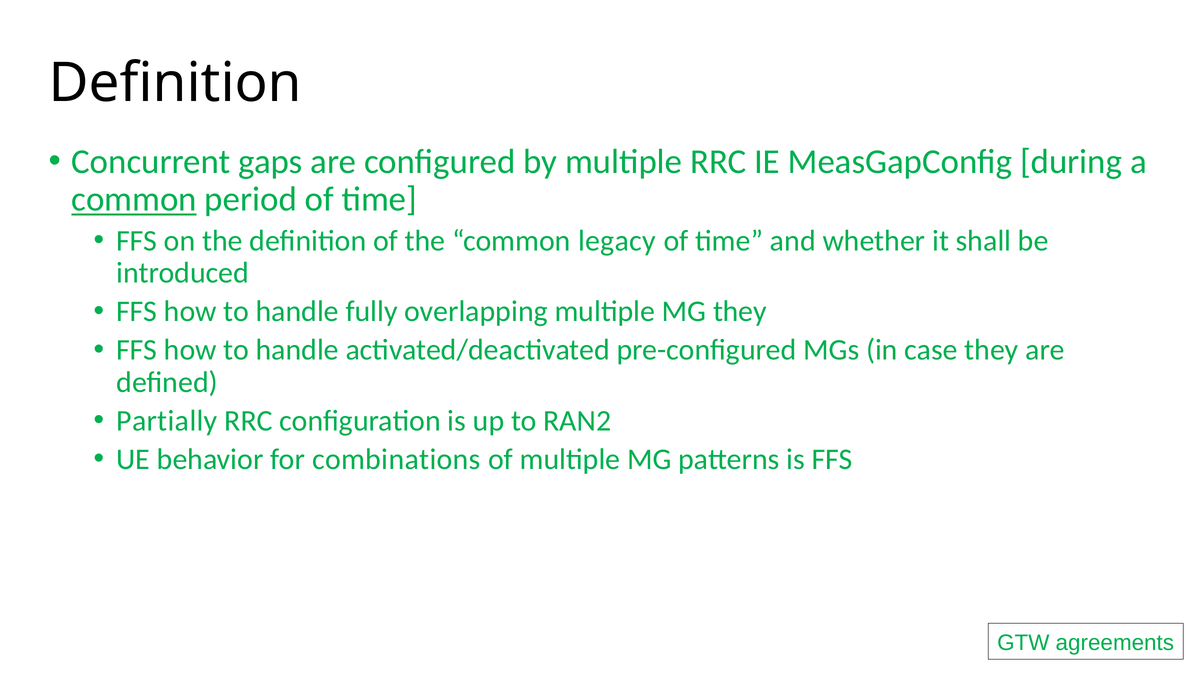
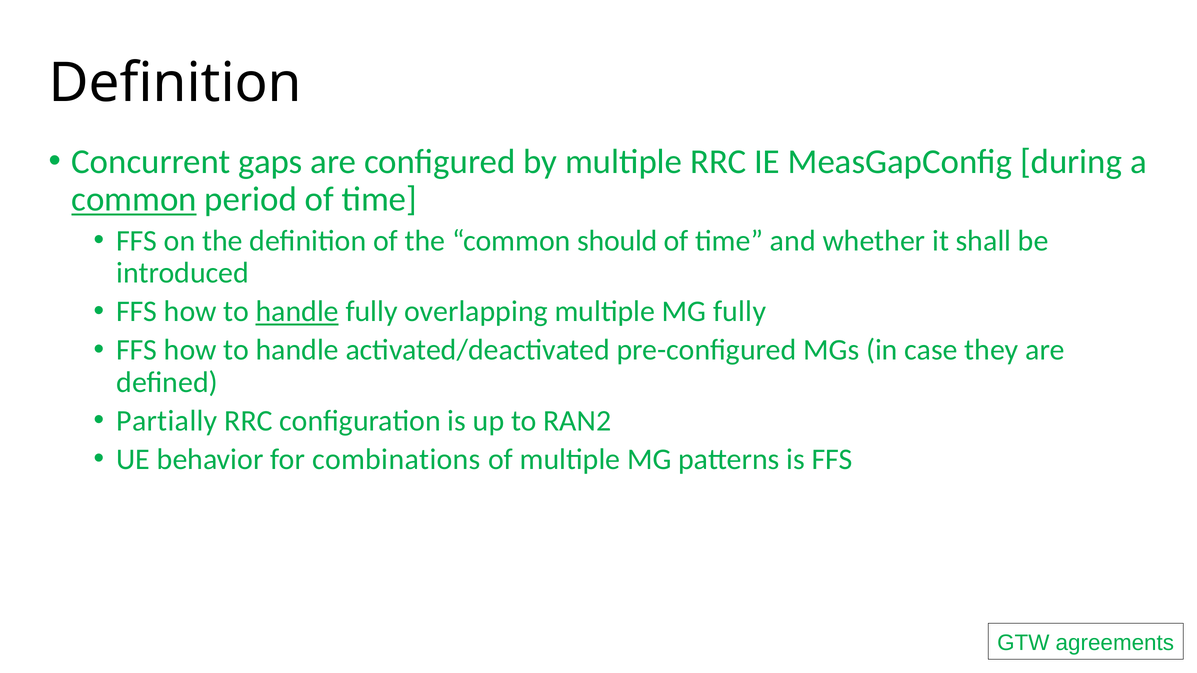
legacy: legacy -> should (617, 241)
handle underline: none -> present (297, 312)
MG they: they -> fully (740, 312)
